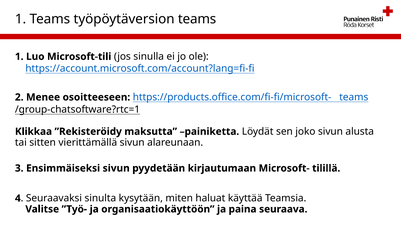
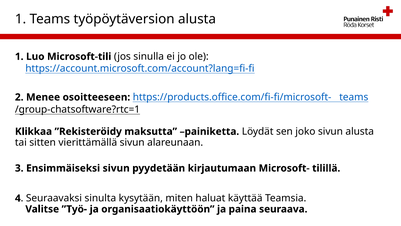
työpöytäversion teams: teams -> alusta (197, 19)
